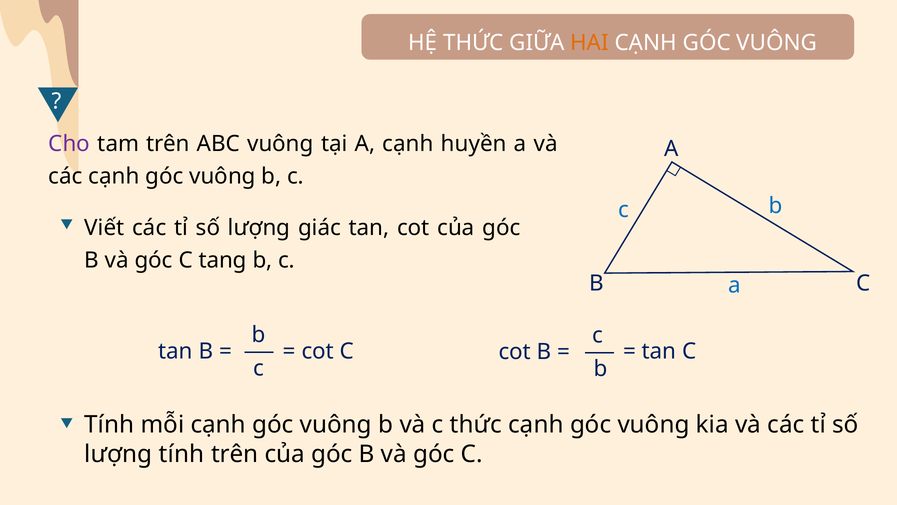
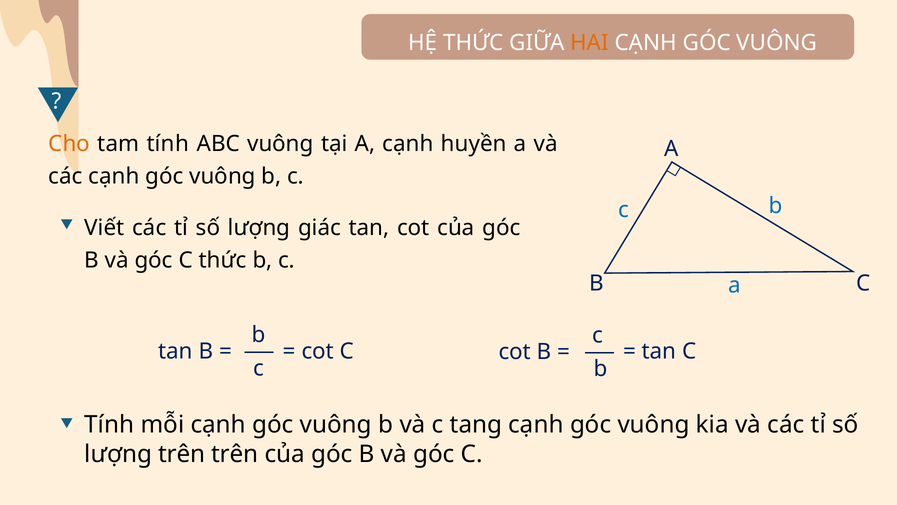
Cho colour: purple -> orange (69, 144)
tam trên: trên -> tính (168, 144)
C tang: tang -> thức (223, 260)
c thức: thức -> tang (476, 425)
lượng tính: tính -> trên (182, 454)
